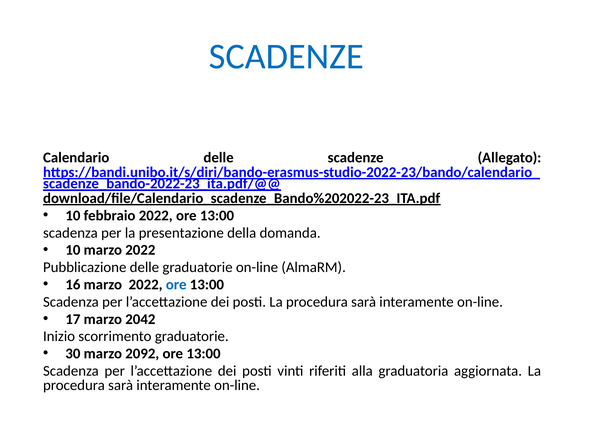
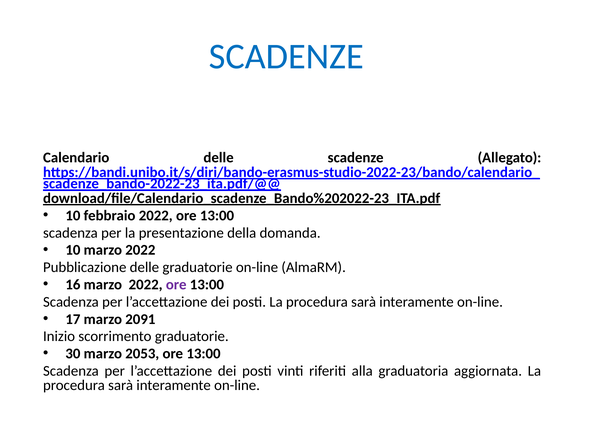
ore colour: blue -> purple (176, 284)
2042: 2042 -> 2091 (140, 319)
2092: 2092 -> 2053 (142, 353)
